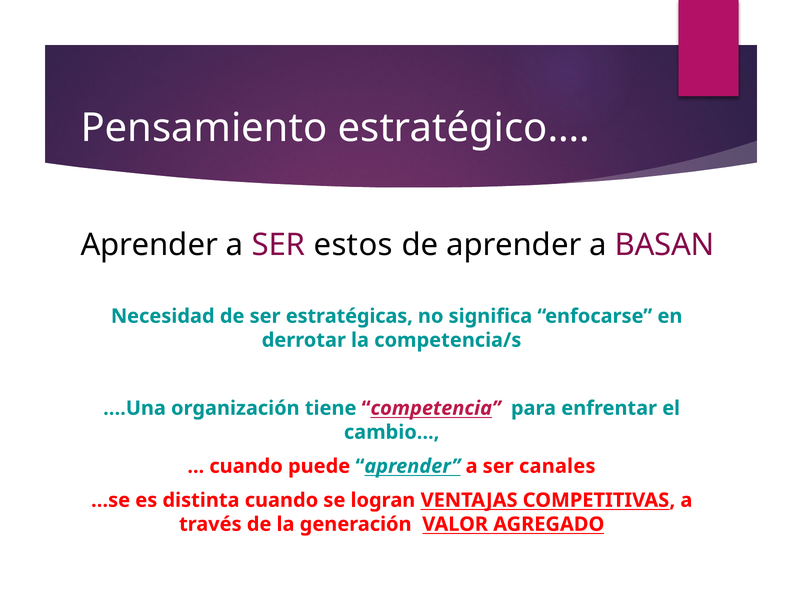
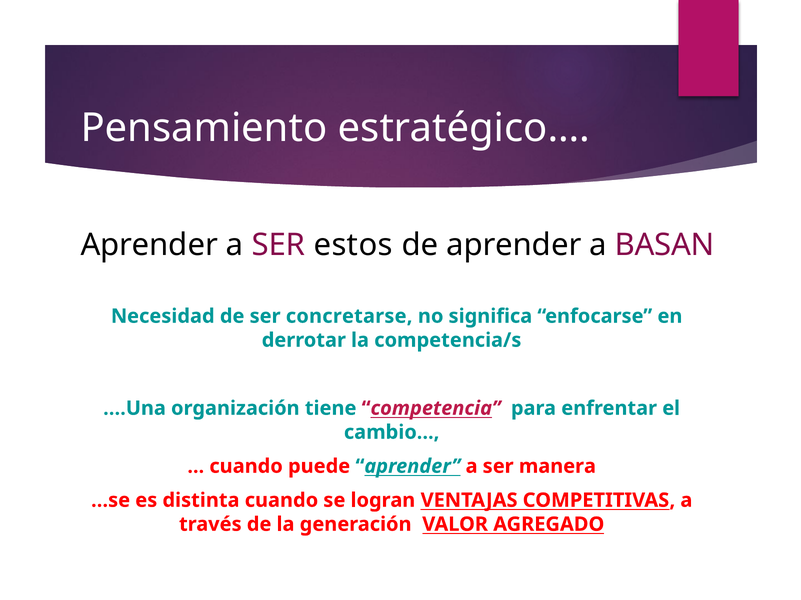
estratégicas: estratégicas -> concretarse (349, 317)
canales: canales -> manera (557, 467)
